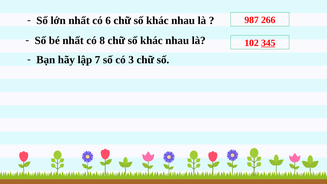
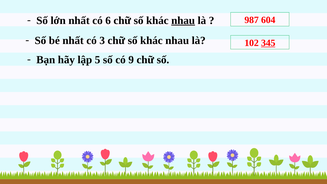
nhau underline: none -> present (183, 20)
266: 266 -> 604 (268, 20)
8: 8 -> 3 (102, 40)
7: 7 -> 5 (98, 60)
3: 3 -> 9 (131, 60)
